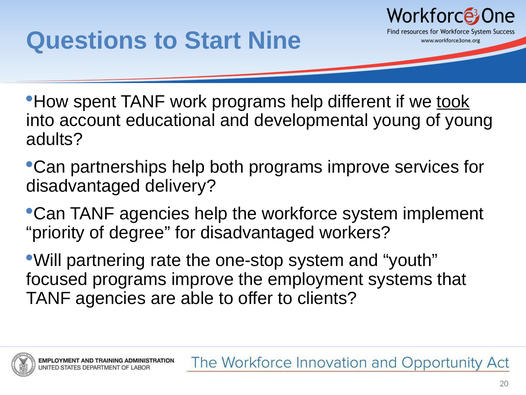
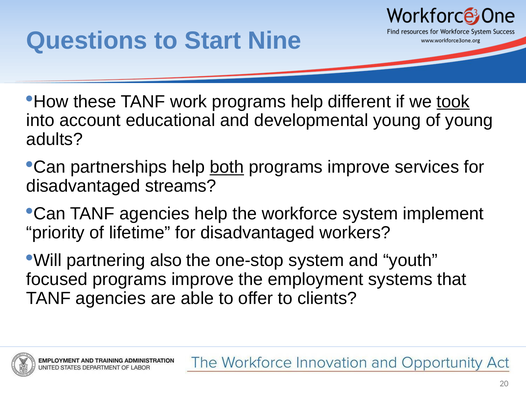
spent: spent -> these (95, 101)
both underline: none -> present (227, 167)
delivery: delivery -> streams (181, 186)
degree: degree -> lifetime (140, 233)
rate: rate -> also (166, 260)
